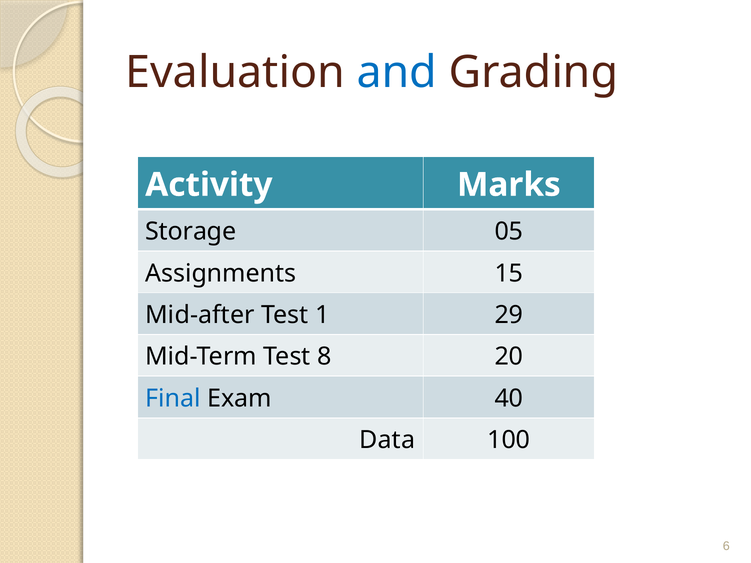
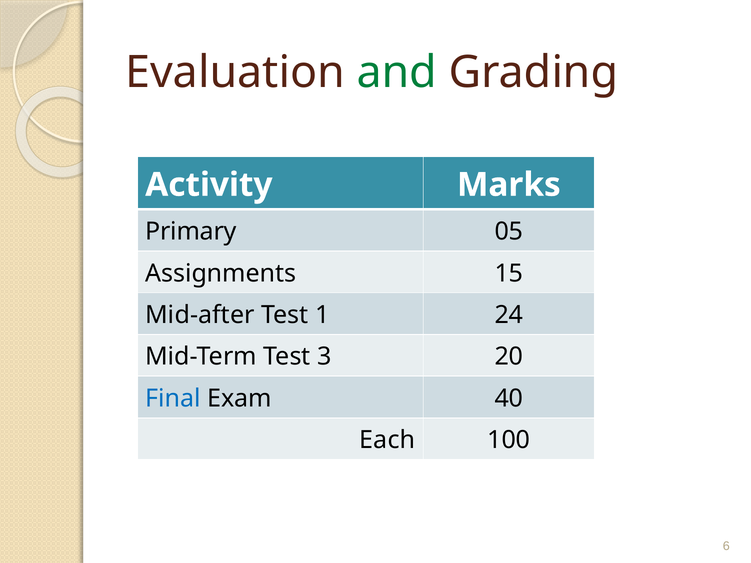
and colour: blue -> green (397, 73)
Storage: Storage -> Primary (191, 232)
29: 29 -> 24 (509, 315)
8: 8 -> 3 (324, 357)
Data: Data -> Each (387, 440)
